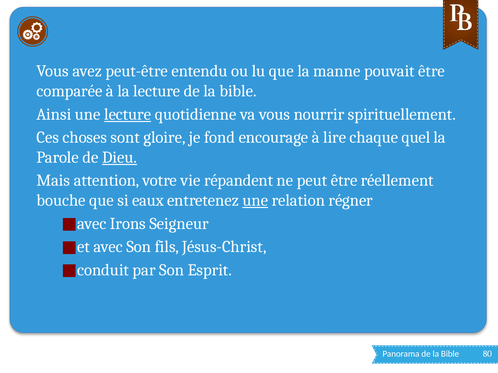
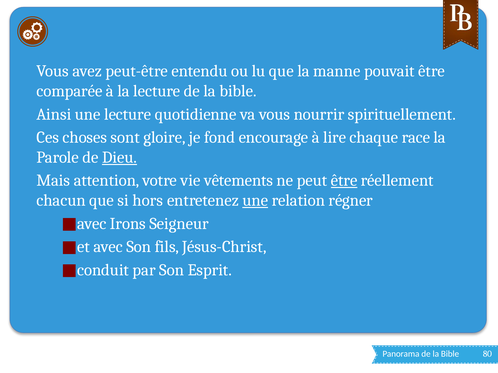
lecture underline: present -> none (128, 114)
quel: quel -> race (416, 138)
répandent: répandent -> vêtements (239, 181)
être underline: none -> present (344, 181)
bouche: bouche -> chacun (61, 201)
eaux: eaux -> hors (148, 201)
